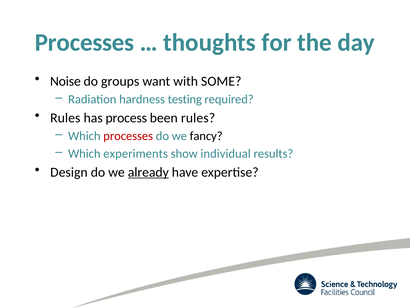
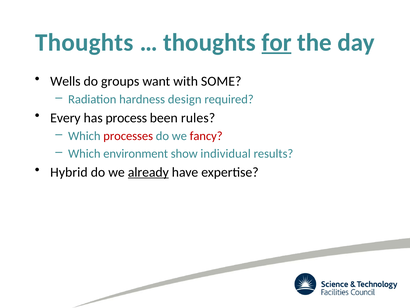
Processes: Processes -> Thoughts (84, 42)
for underline: none -> present (277, 42)
Noise: Noise -> Wells (65, 81)
testing: testing -> design (185, 99)
Rules: Rules -> Every (65, 118)
fancy colour: black -> red (206, 136)
experiments: experiments -> environment (136, 153)
Design: Design -> Hybrid (69, 172)
